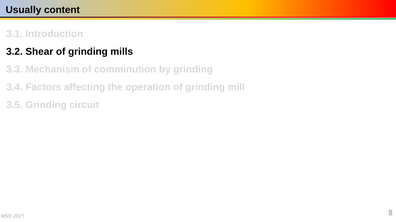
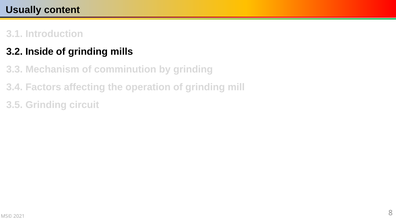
Shear: Shear -> Inside (39, 52)
